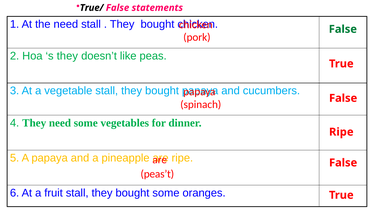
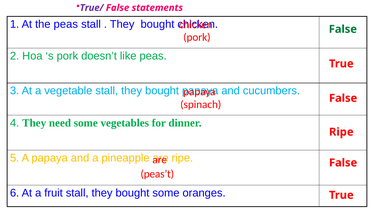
True/ colour: black -> purple (92, 8)
the need: need -> peas (66, 24)
s they: they -> pork (67, 56)
